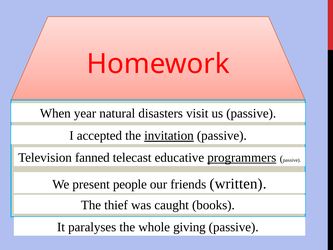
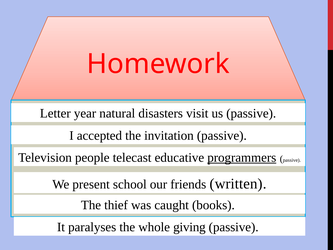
When: When -> Letter (55, 113)
invitation underline: present -> none (169, 136)
fanned: fanned -> people (92, 157)
people: people -> school (130, 184)
